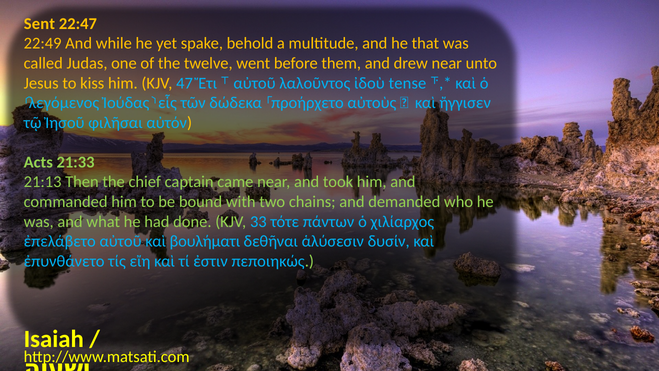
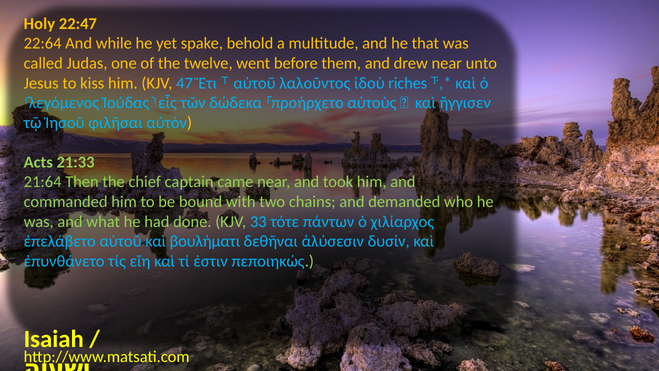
Sent: Sent -> Holy (39, 24)
22:49: 22:49 -> 22:64 (43, 43)
tense: tense -> riches (408, 83)
21:13: 21:13 -> 21:64 (43, 182)
